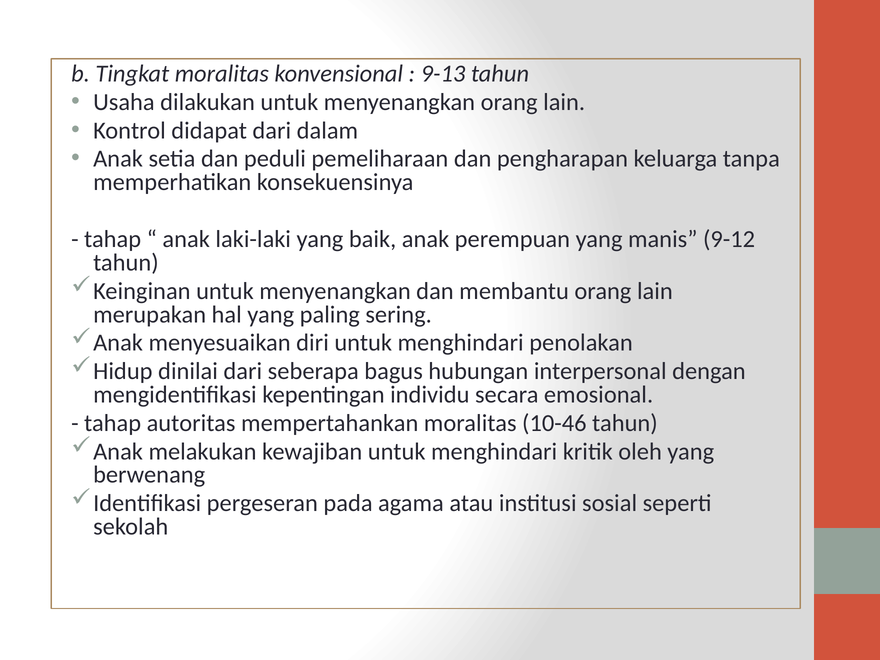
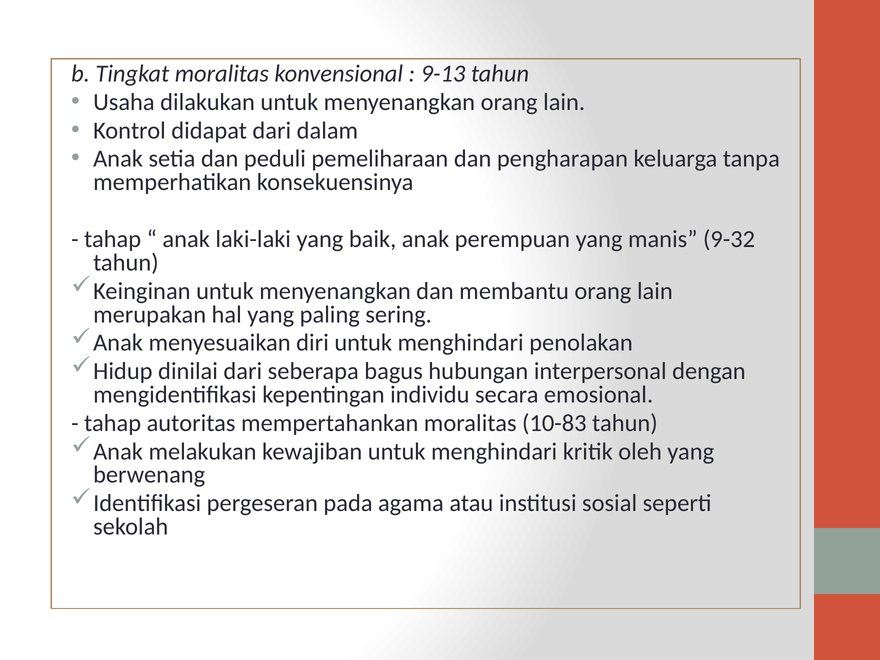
9-12: 9-12 -> 9-32 (729, 239)
10-46: 10-46 -> 10-83 (554, 423)
